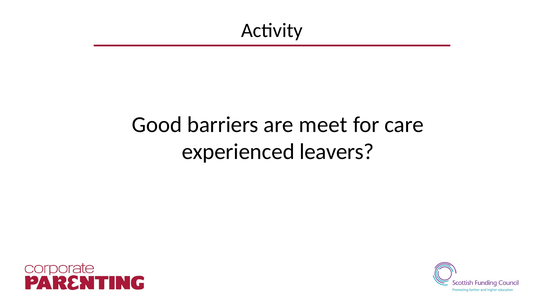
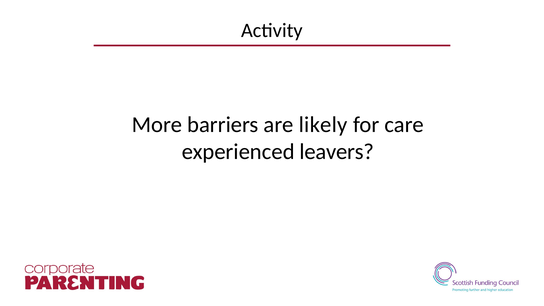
Good: Good -> More (157, 125)
meet: meet -> likely (323, 125)
